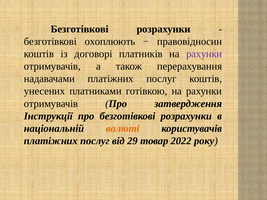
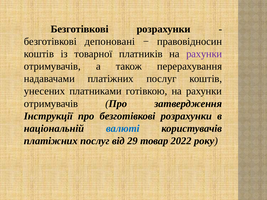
охоплюють: охоплюють -> депоновані (110, 42)
договорі: договорі -> товарної (93, 54)
валюті colour: orange -> blue (123, 129)
